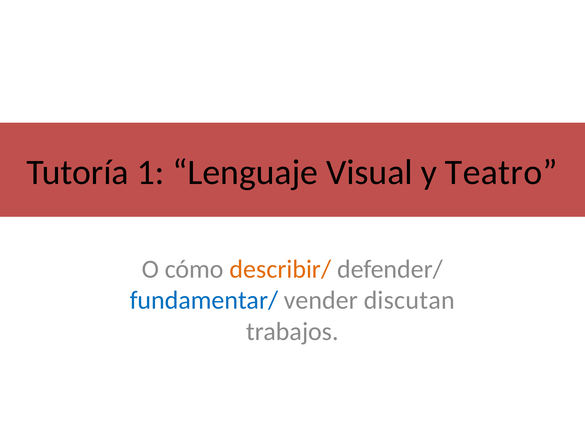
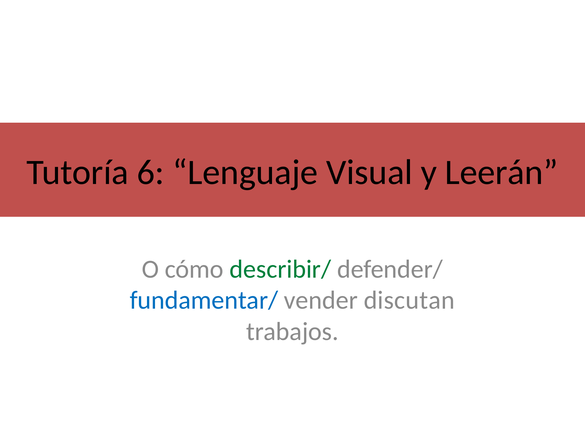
1: 1 -> 6 (151, 172)
Teatro: Teatro -> Leerán (501, 172)
describir/ colour: orange -> green (280, 269)
